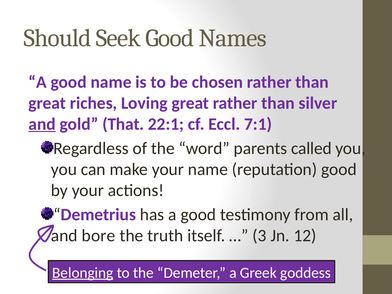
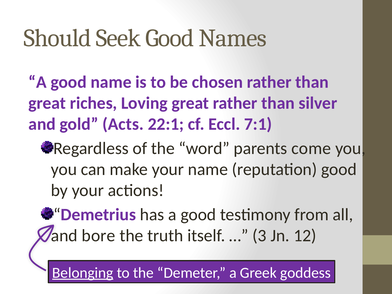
and underline: present -> none (42, 124)
That: That -> Acts (123, 124)
called: called -> come (311, 148)
